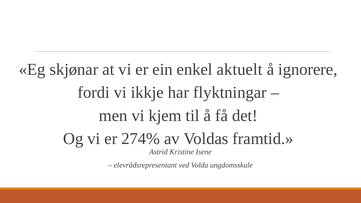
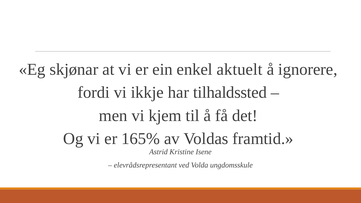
flyktningar: flyktningar -> tilhaldssted (230, 92)
274%: 274% -> 165% (141, 139)
